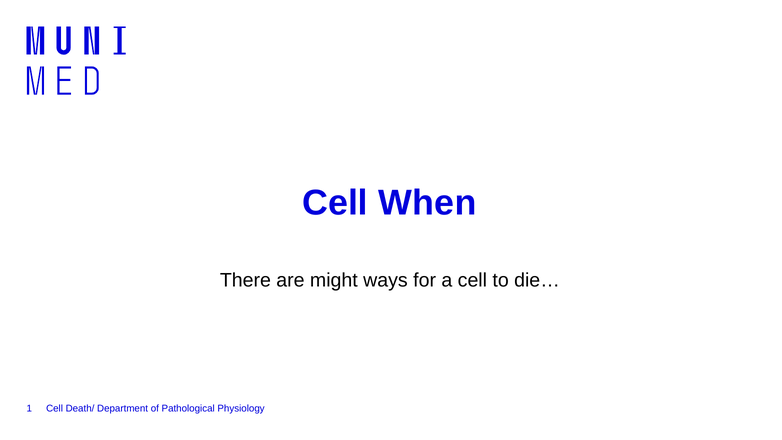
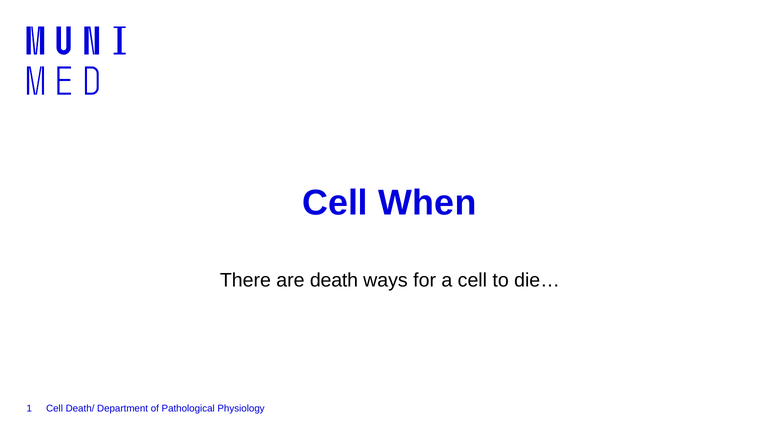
might: might -> death (334, 280)
